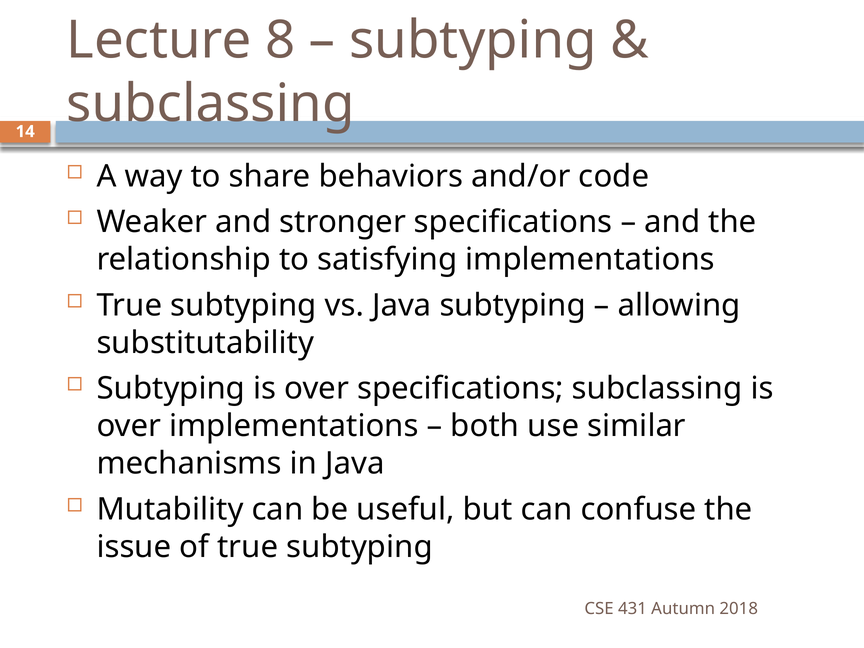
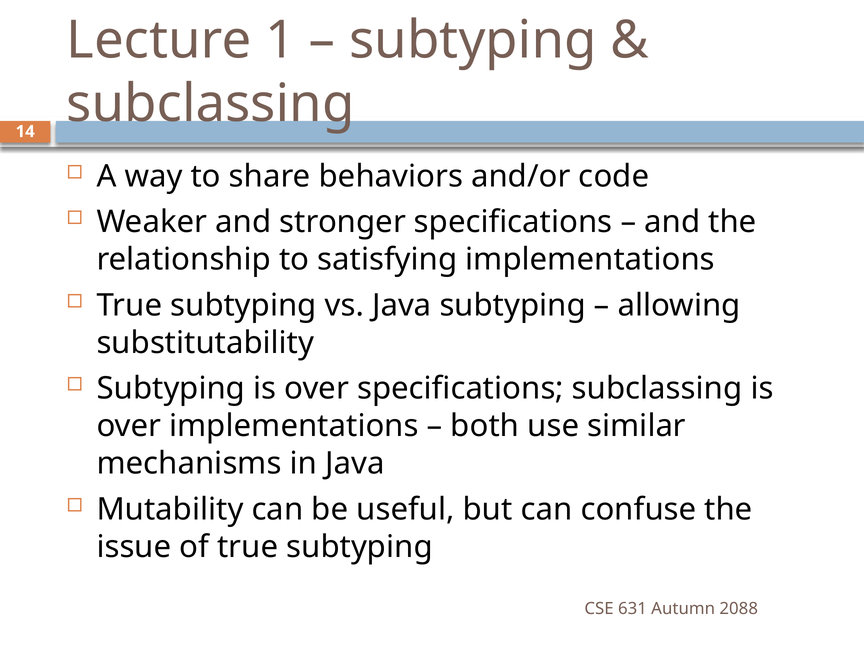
8: 8 -> 1 (280, 40)
431: 431 -> 631 (632, 609)
2018: 2018 -> 2088 (739, 609)
